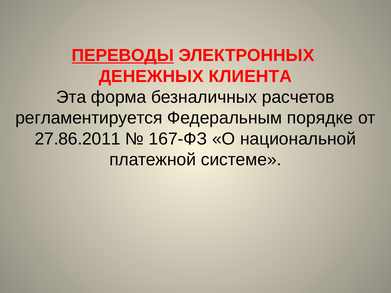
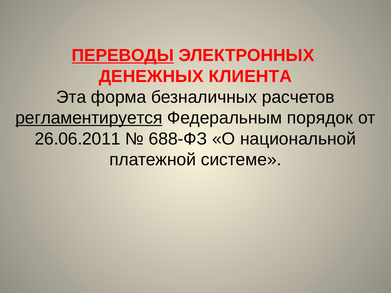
регламентируется underline: none -> present (89, 118)
порядке: порядке -> порядок (320, 118)
27.86.2011: 27.86.2011 -> 26.06.2011 (78, 139)
167-ФЗ: 167-ФЗ -> 688-ФЗ (178, 139)
